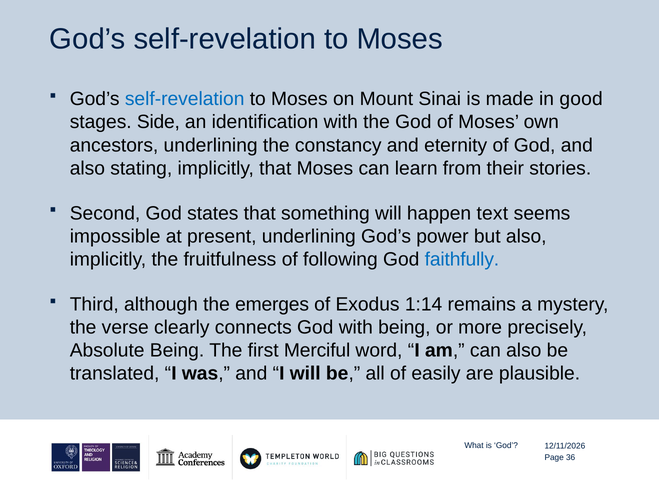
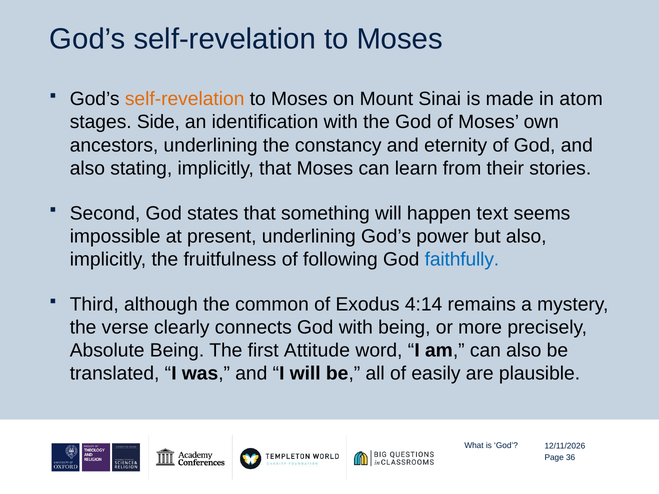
self-revelation colour: blue -> orange (185, 99)
good: good -> atom (581, 99)
emerges: emerges -> common (272, 304)
1:14: 1:14 -> 4:14 (424, 304)
Merciful: Merciful -> Attitude (317, 351)
